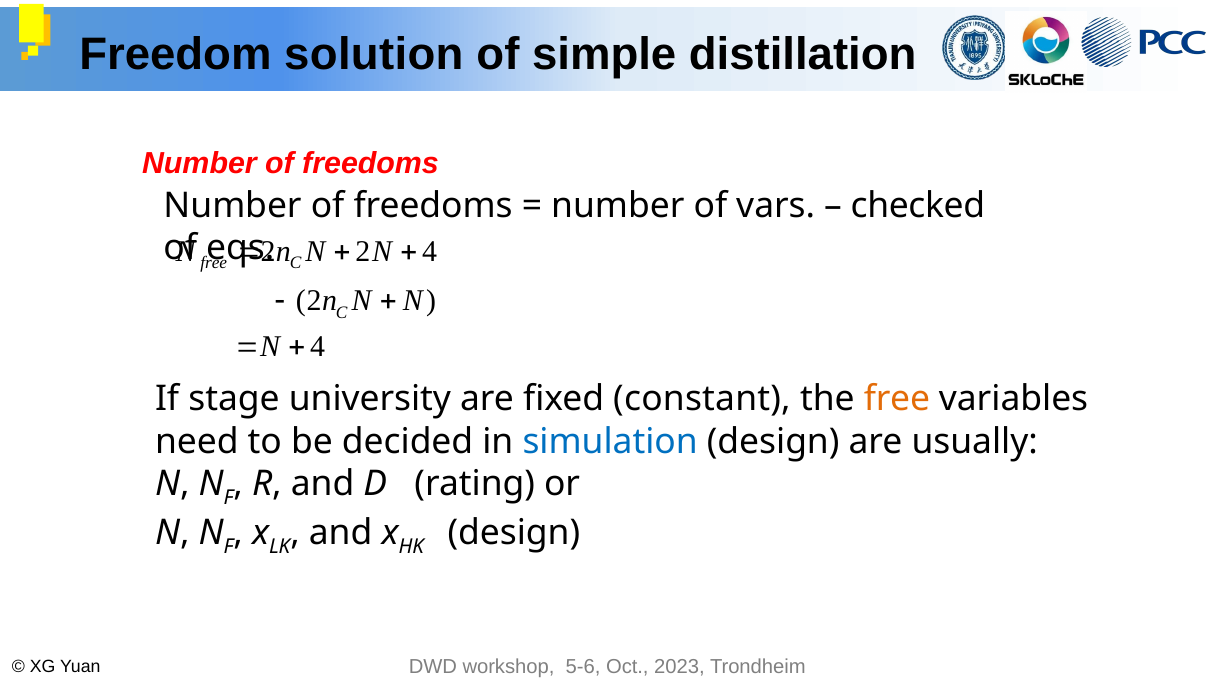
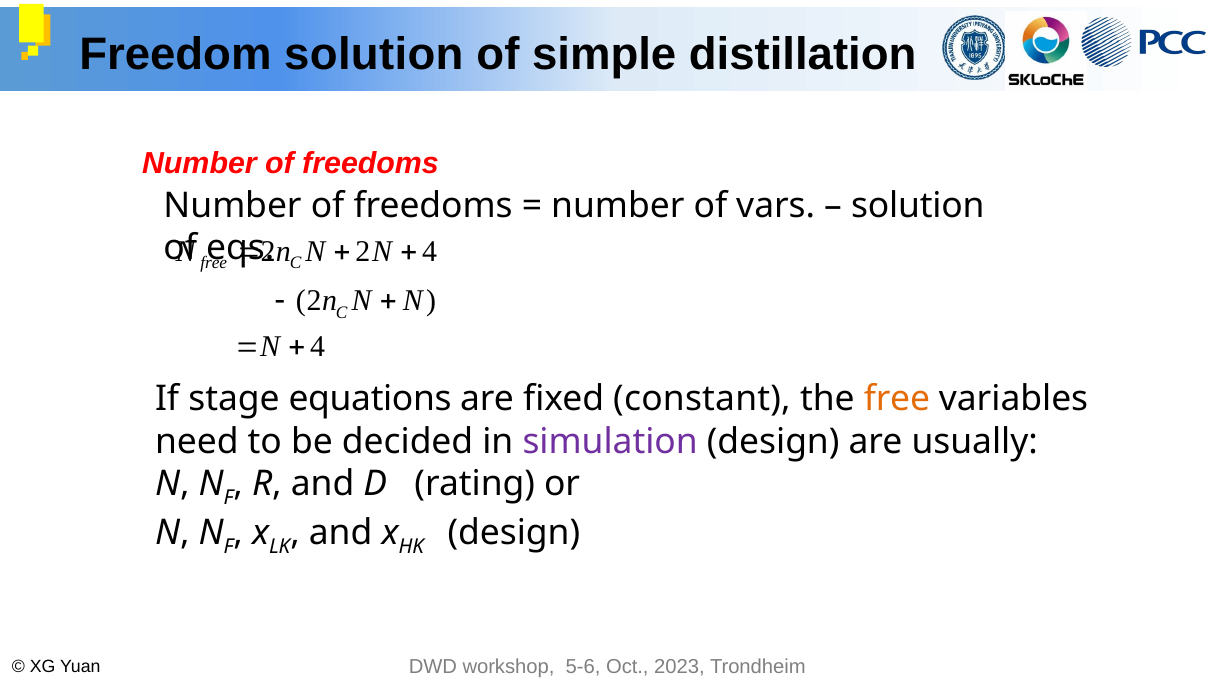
checked: checked -> solution (918, 206)
university: university -> equations (370, 399)
simulation colour: blue -> purple (610, 442)
